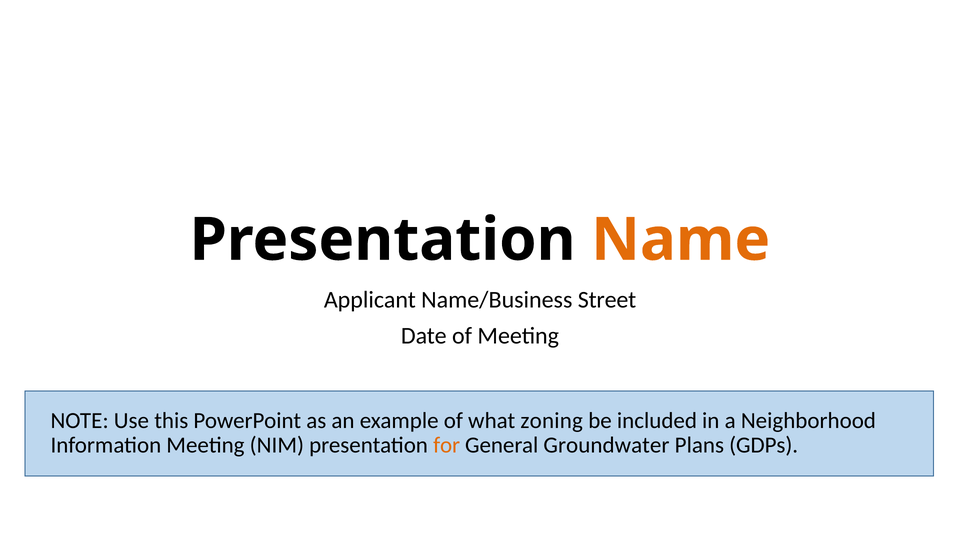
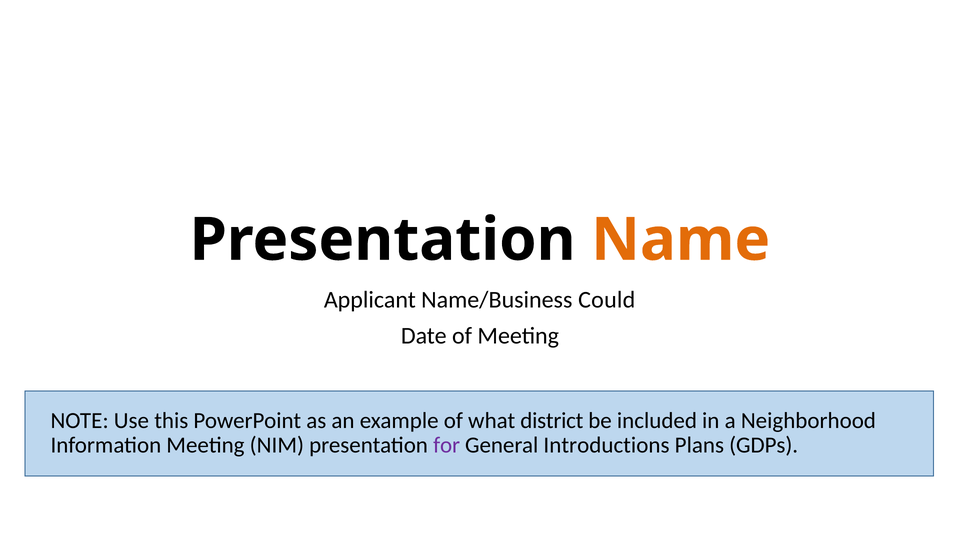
Street: Street -> Could (607, 300)
zoning: zoning -> district (552, 420)
for colour: orange -> purple (447, 445)
Groundwater: Groundwater -> Introductions (606, 445)
